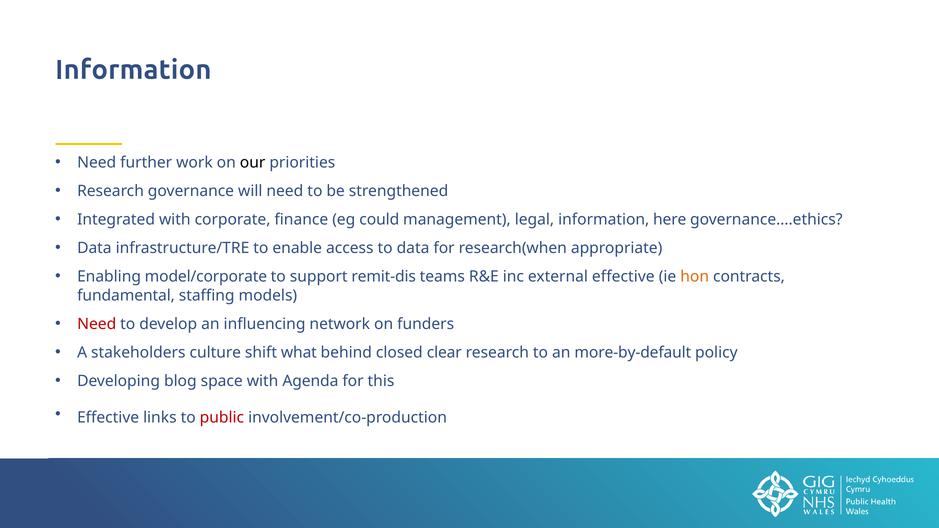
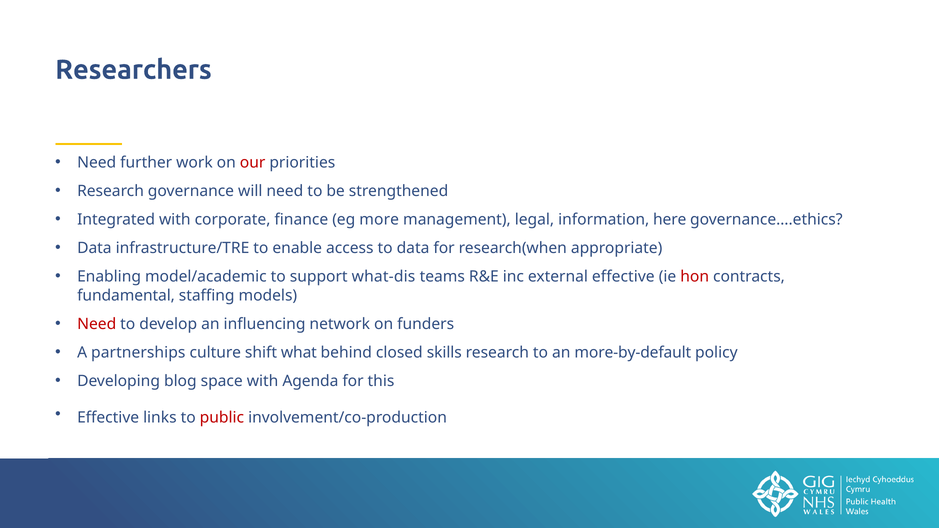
Information: Information -> Researchers (133, 70)
our colour: black -> red (253, 162)
could: could -> more (379, 220)
model/corporate: model/corporate -> model/academic (206, 277)
remit-dis: remit-dis -> what-dis (384, 277)
hon colour: orange -> red (695, 277)
stakeholders: stakeholders -> partnerships (138, 353)
clear: clear -> skills (444, 353)
